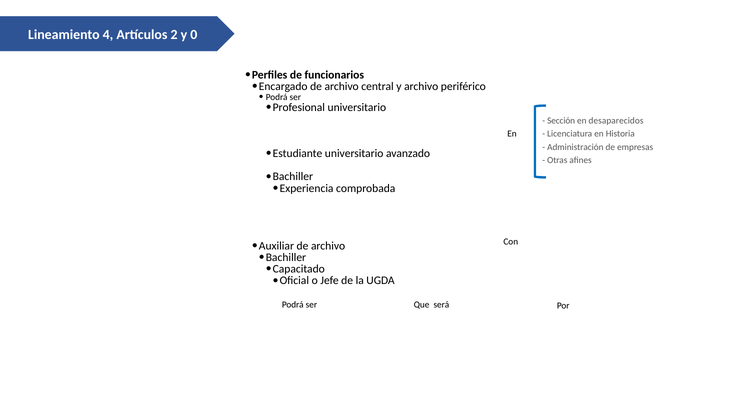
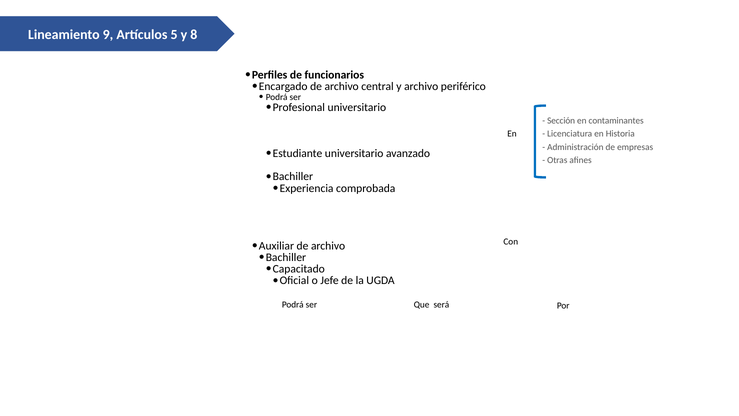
4: 4 -> 9 (108, 35)
2: 2 -> 5 (174, 35)
0: 0 -> 8 (194, 35)
desaparecidos: desaparecidos -> contaminantes (616, 121)
